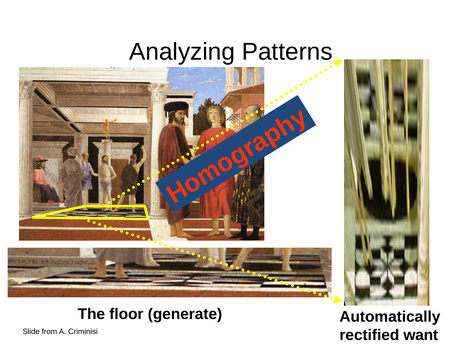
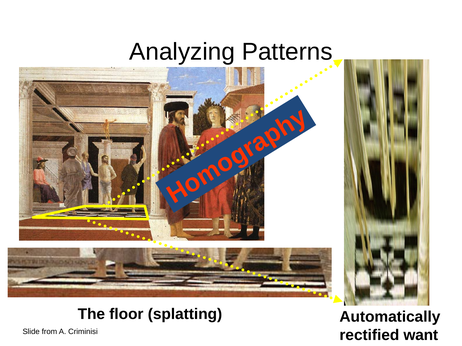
generate: generate -> splatting (185, 315)
